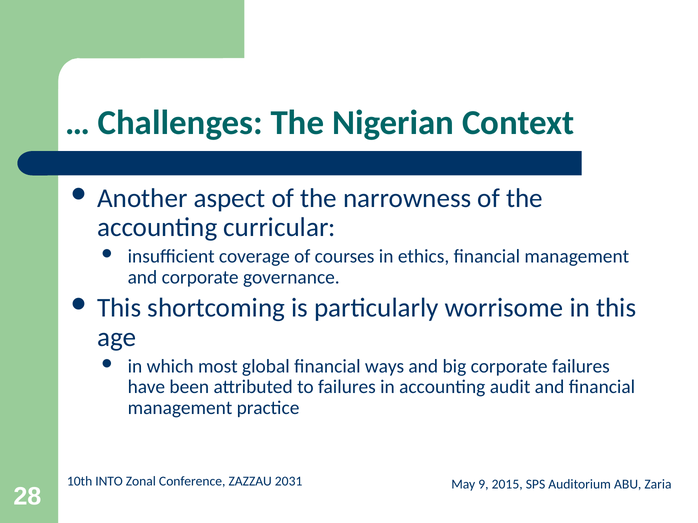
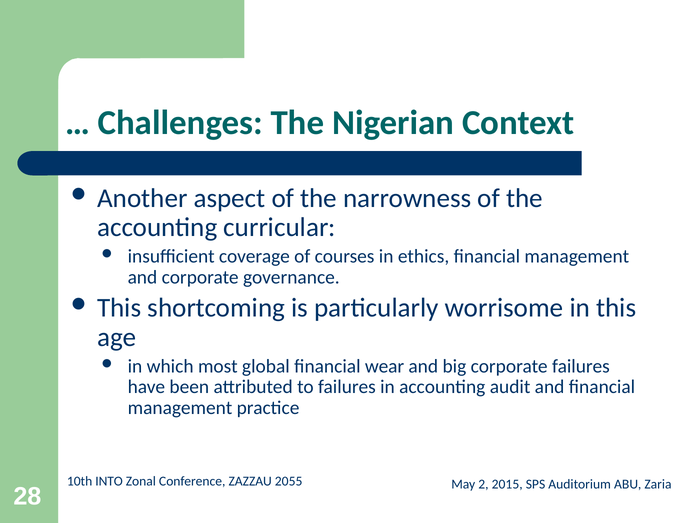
ways: ways -> wear (385, 367)
2031: 2031 -> 2055 (289, 482)
9: 9 -> 2 (483, 485)
